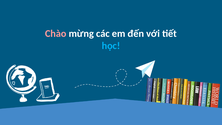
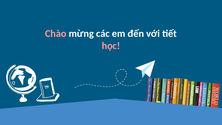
học colour: light blue -> pink (111, 46)
